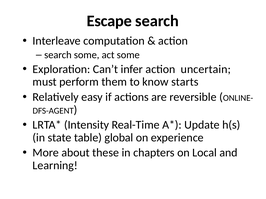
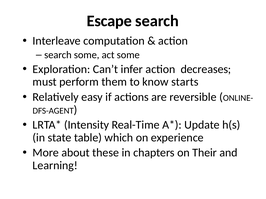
uncertain: uncertain -> decreases (206, 69)
global: global -> which (119, 138)
Local: Local -> Their (205, 153)
